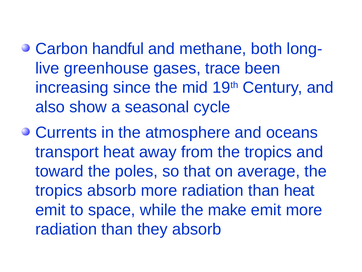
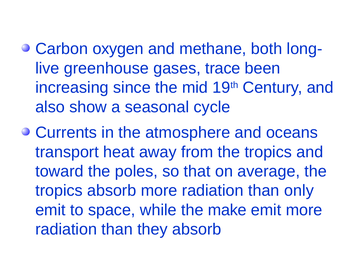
handful: handful -> oxygen (118, 49)
than heat: heat -> only (299, 190)
